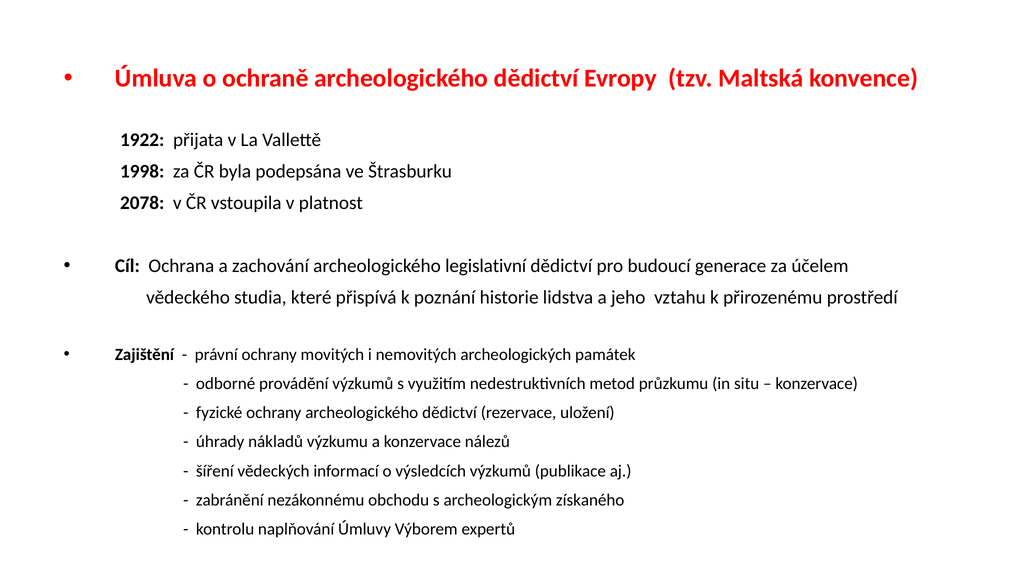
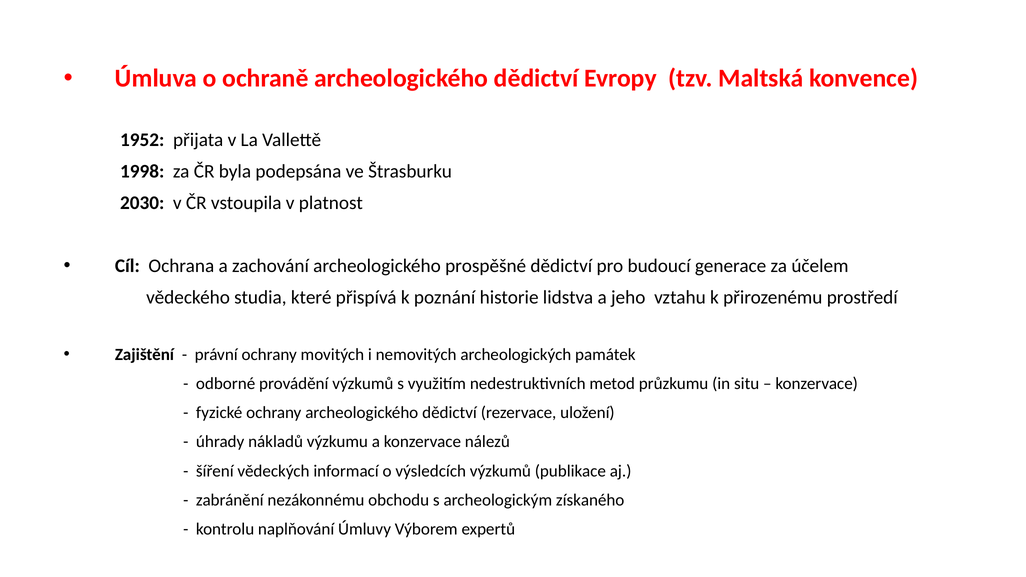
1922: 1922 -> 1952 (142, 140)
2078: 2078 -> 2030 (142, 203)
legislativní: legislativní -> prospěšné (486, 266)
